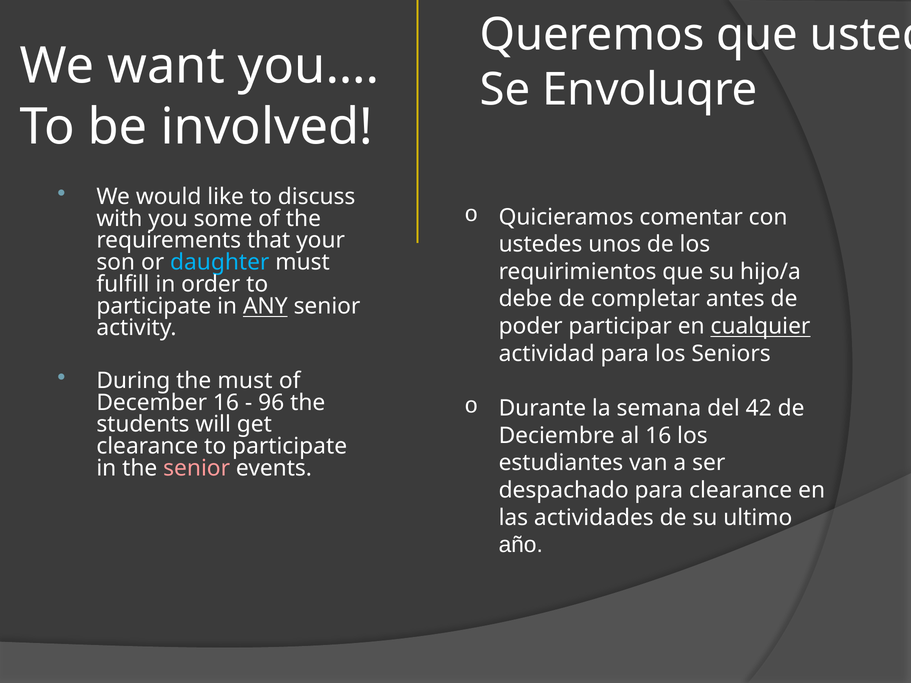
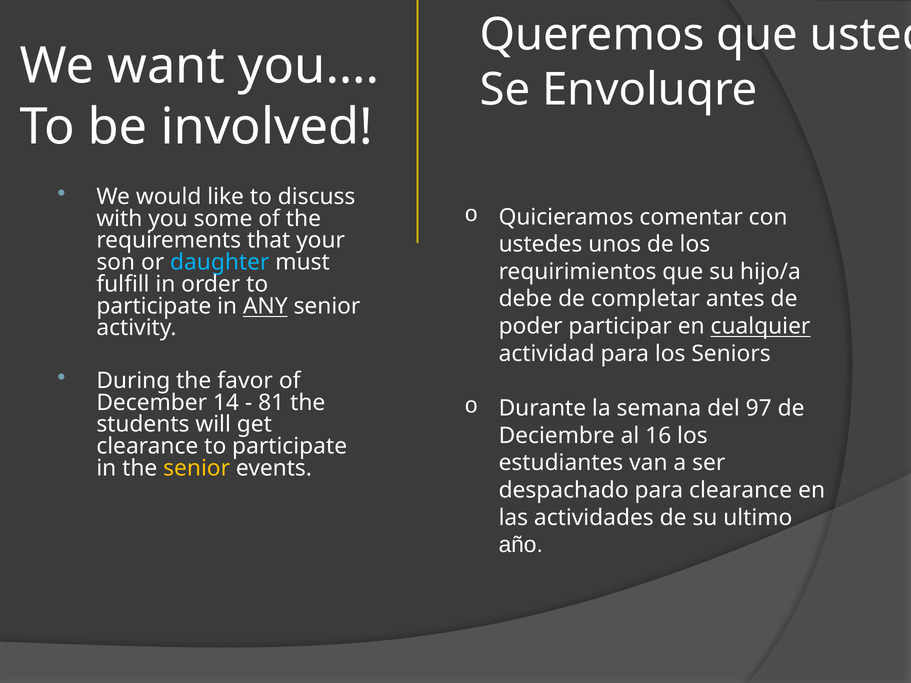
the must: must -> favor (245, 381)
December 16: 16 -> 14 (226, 403)
96: 96 -> 81 (271, 403)
42: 42 -> 97 (759, 408)
senior colour: pink -> yellow (197, 468)
